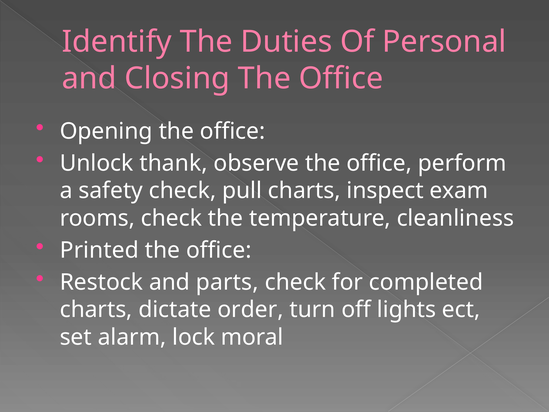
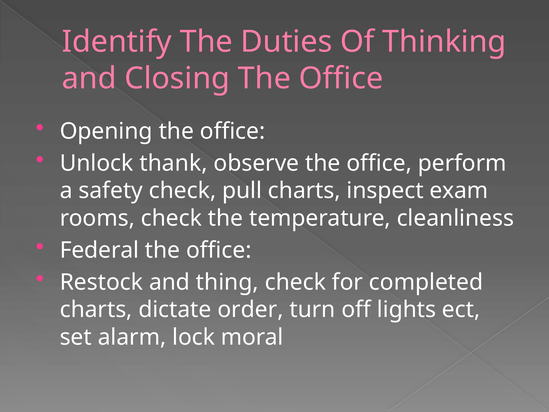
Personal: Personal -> Thinking (444, 42)
Printed: Printed -> Federal (99, 250)
parts: parts -> thing (227, 282)
